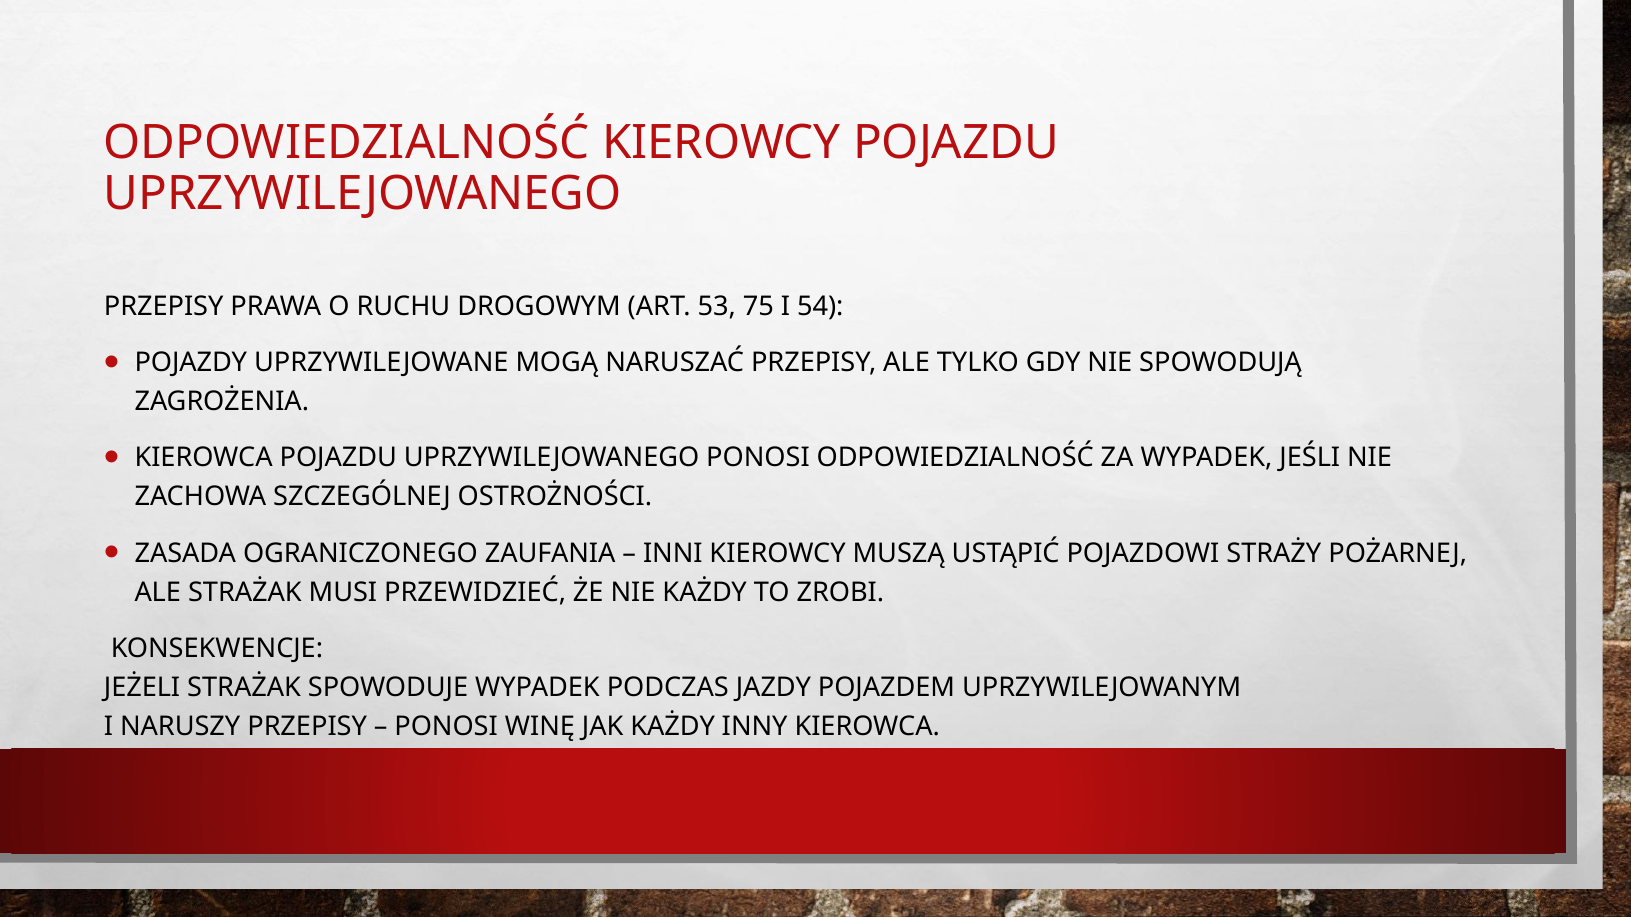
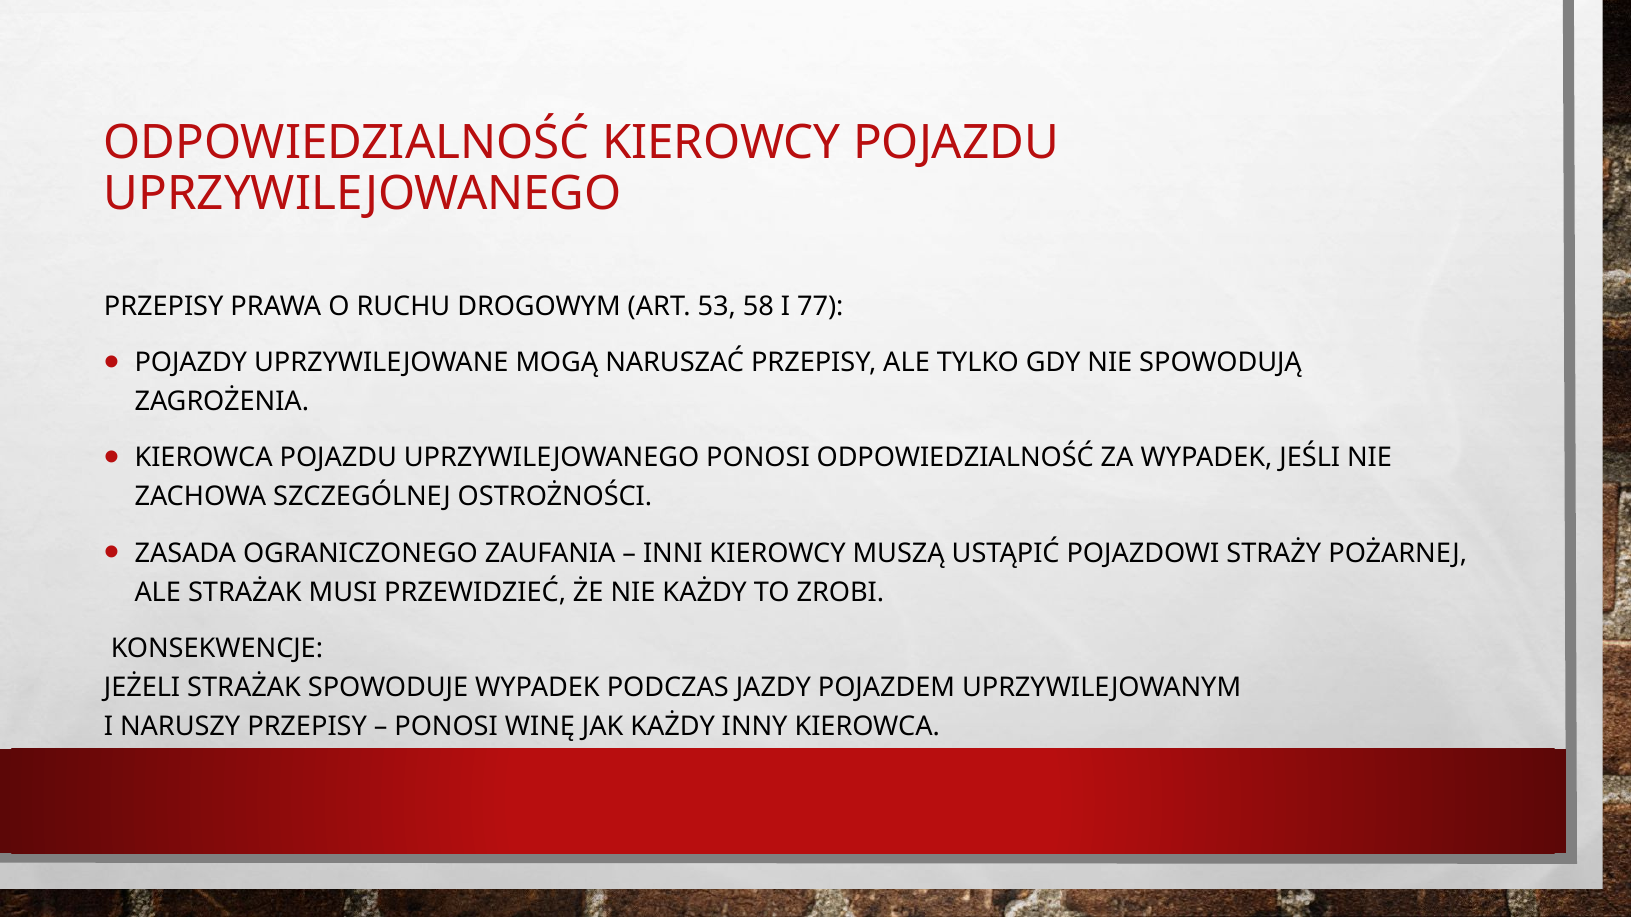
75: 75 -> 58 (758, 307)
54: 54 -> 77 (820, 307)
